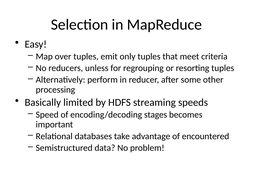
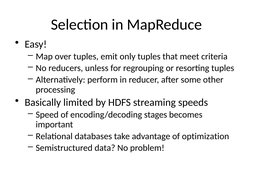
encountered: encountered -> optimization (206, 136)
